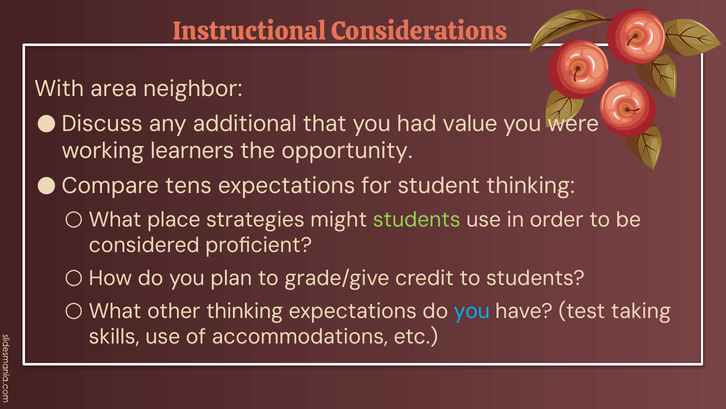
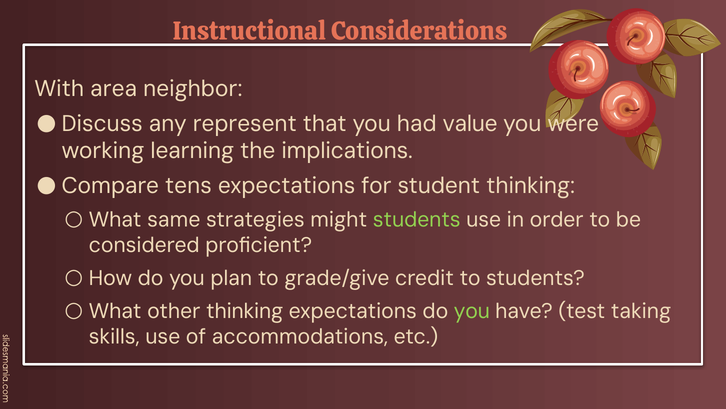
additional: additional -> represent (245, 123)
learners: learners -> learning (192, 151)
opportunity: opportunity -> implications (347, 151)
place: place -> same (174, 219)
you colour: light blue -> light green (472, 311)
